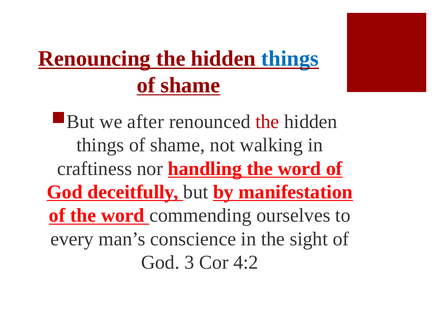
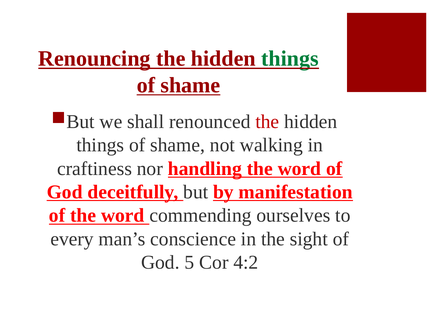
things colour: blue -> green (290, 59)
after: after -> shall (146, 122)
3: 3 -> 5 (189, 262)
